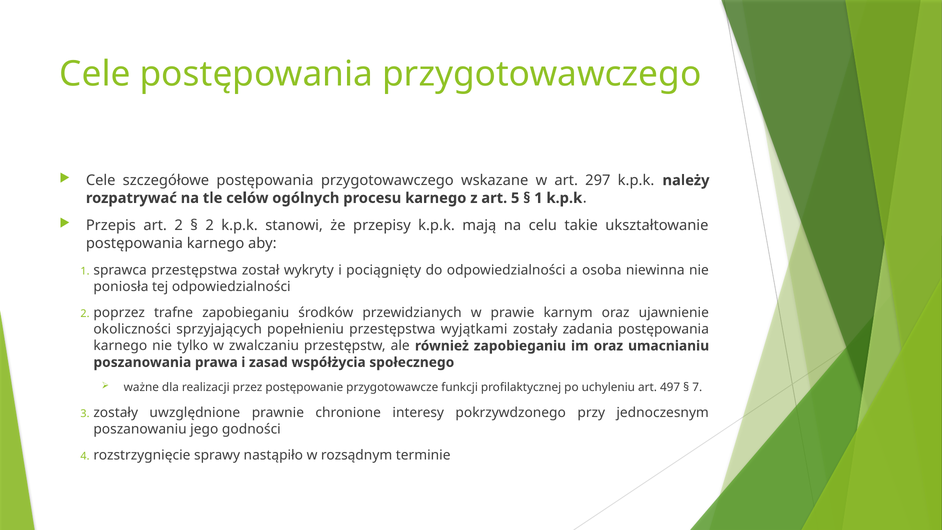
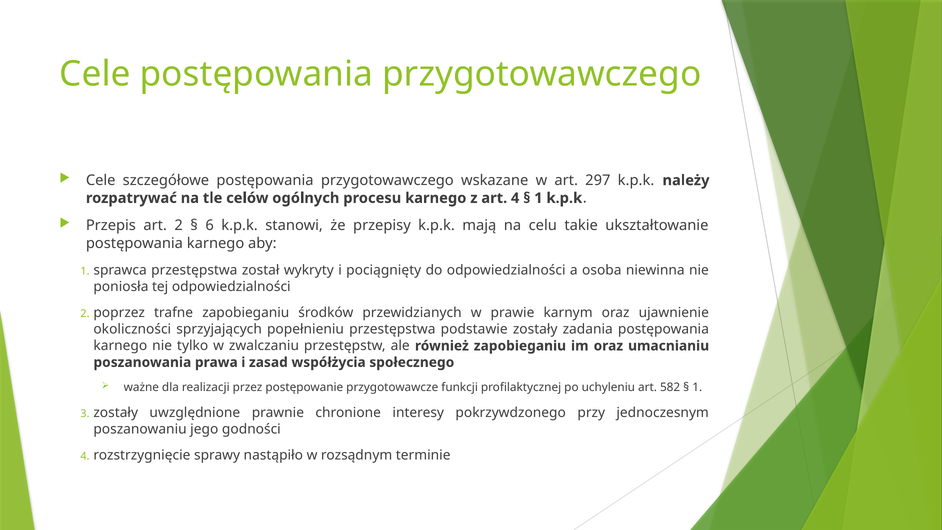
art 5: 5 -> 4 (515, 198)
2: 2 -> 6 (210, 225)
wyjątkami: wyjątkami -> podstawie (474, 329)
497: 497 -> 582 (670, 387)
7: 7 -> 1 (697, 387)
